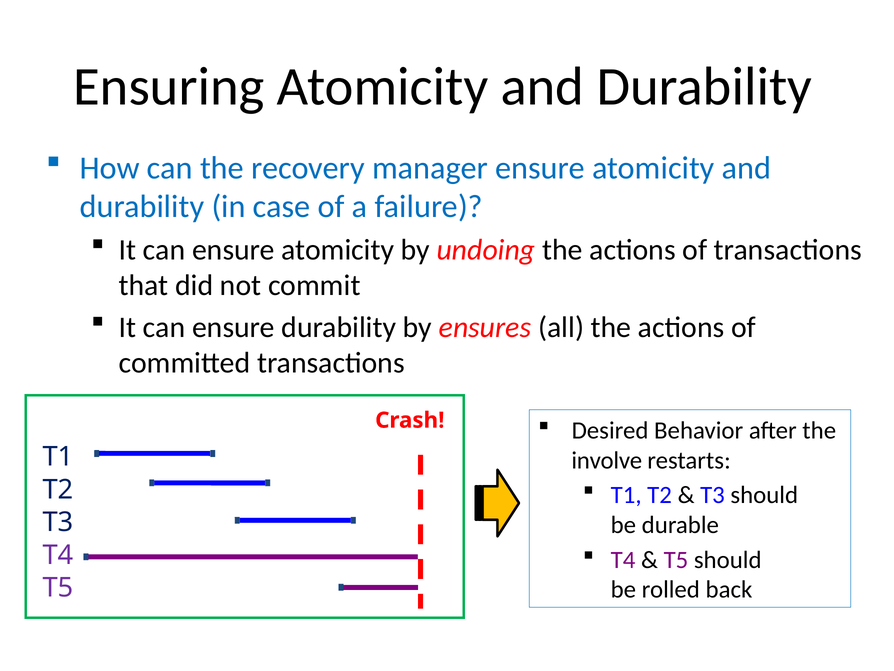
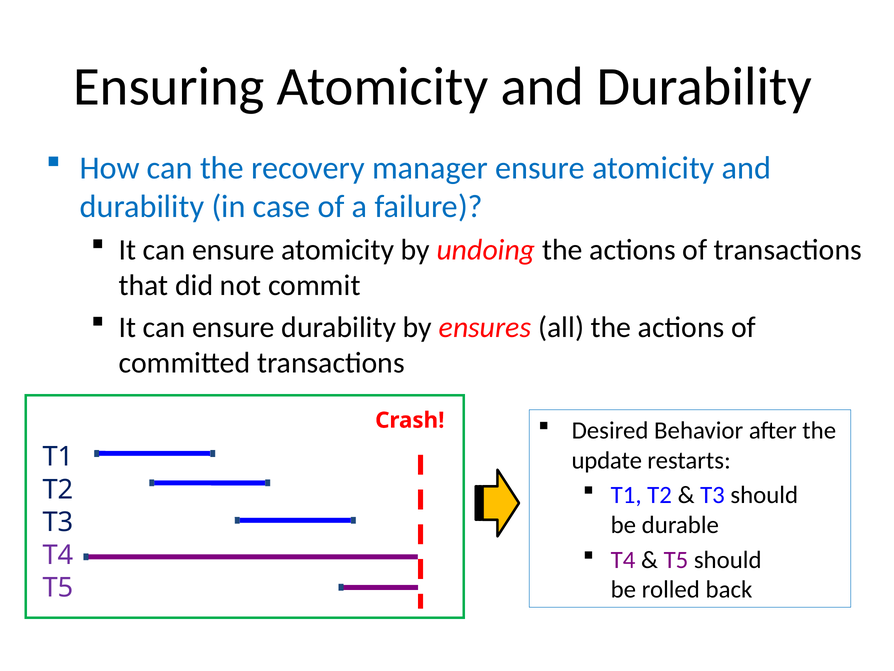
involve: involve -> update (607, 460)
